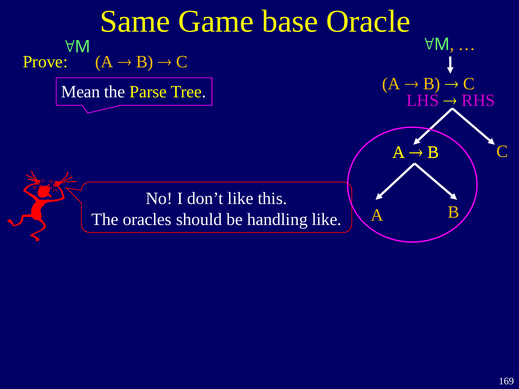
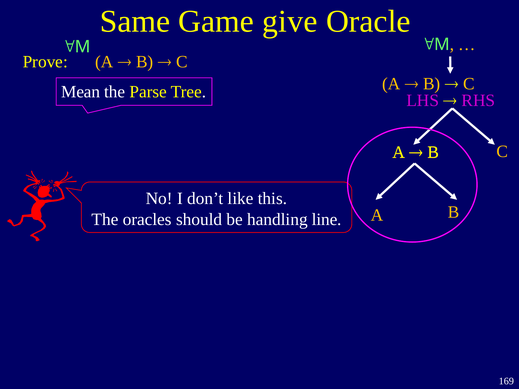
base: base -> give (290, 21)
handling like: like -> line (327, 219)
